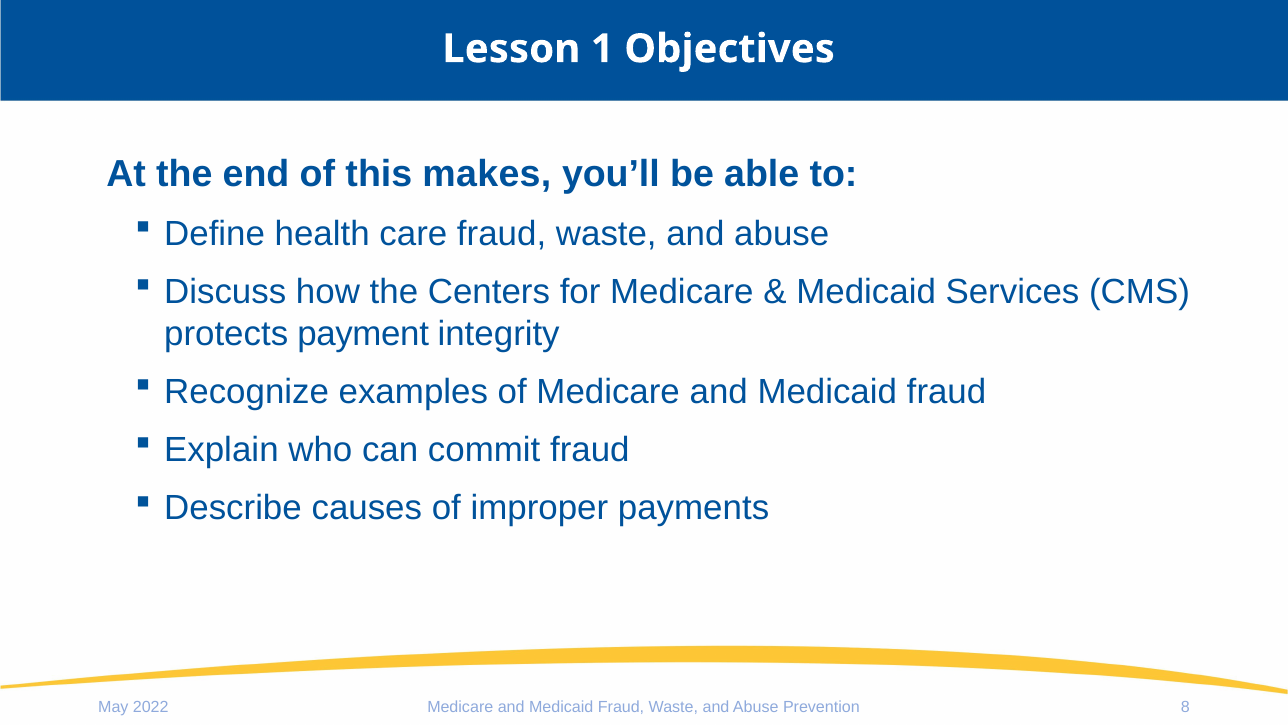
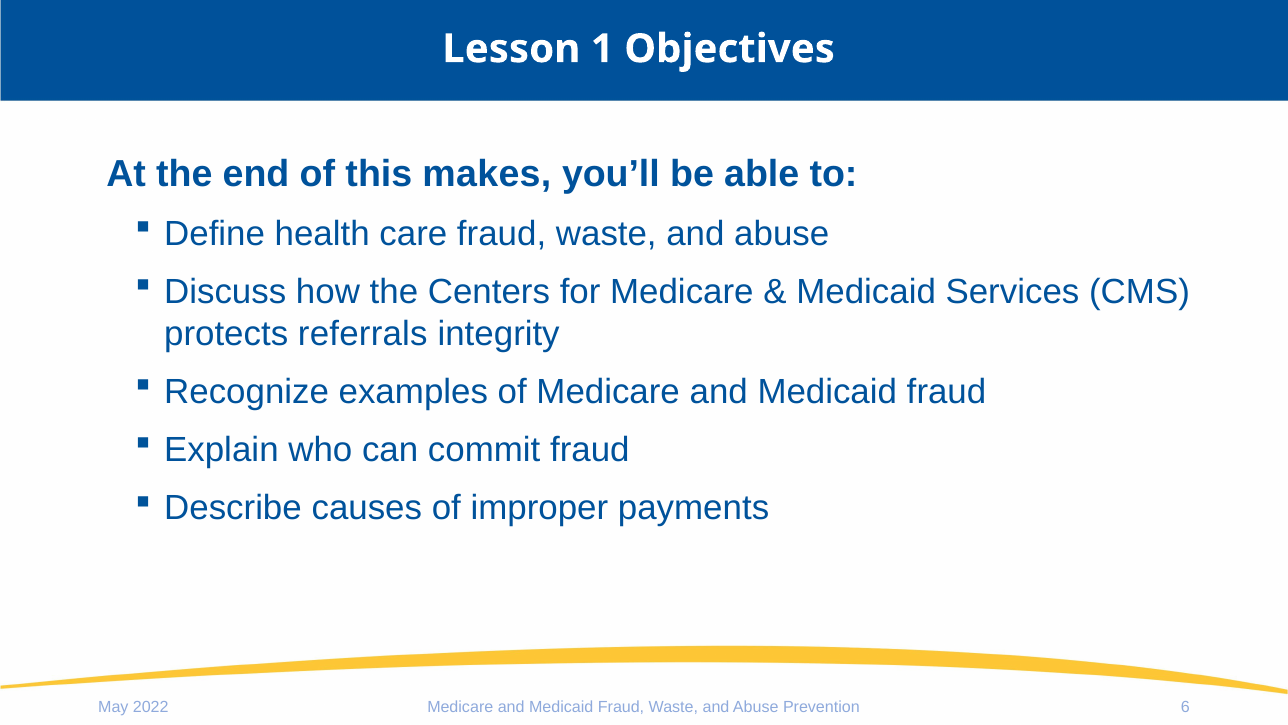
payment: payment -> referrals (363, 334)
8: 8 -> 6 (1185, 706)
